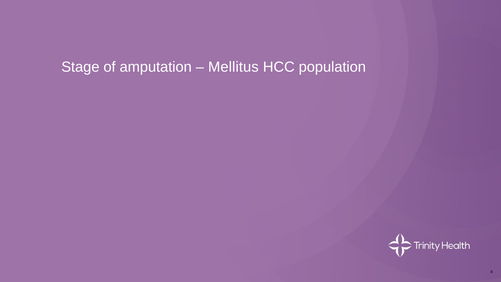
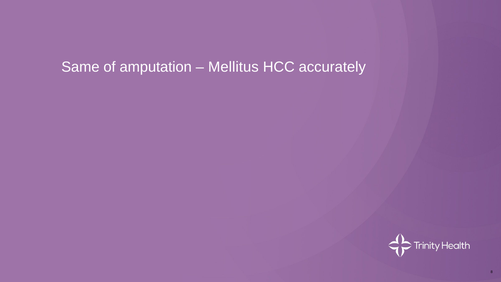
Stage: Stage -> Same (80, 67)
population: population -> accurately (332, 67)
